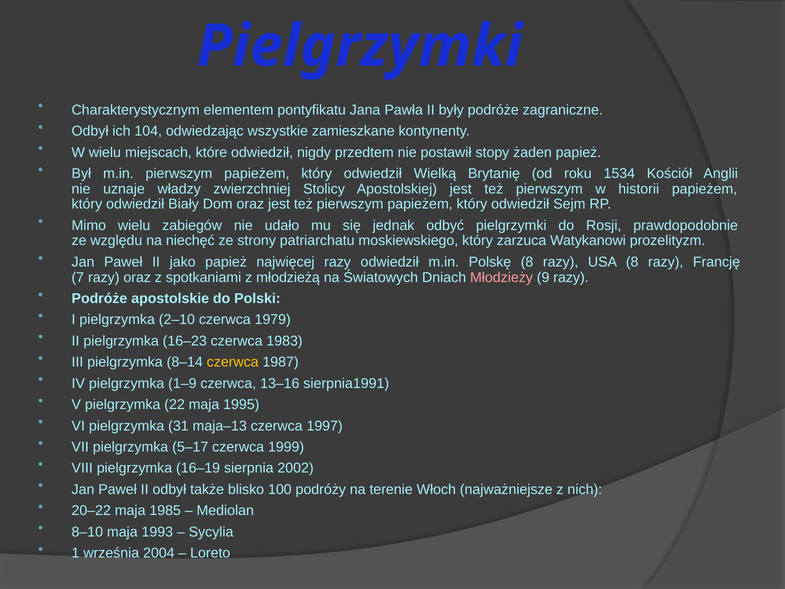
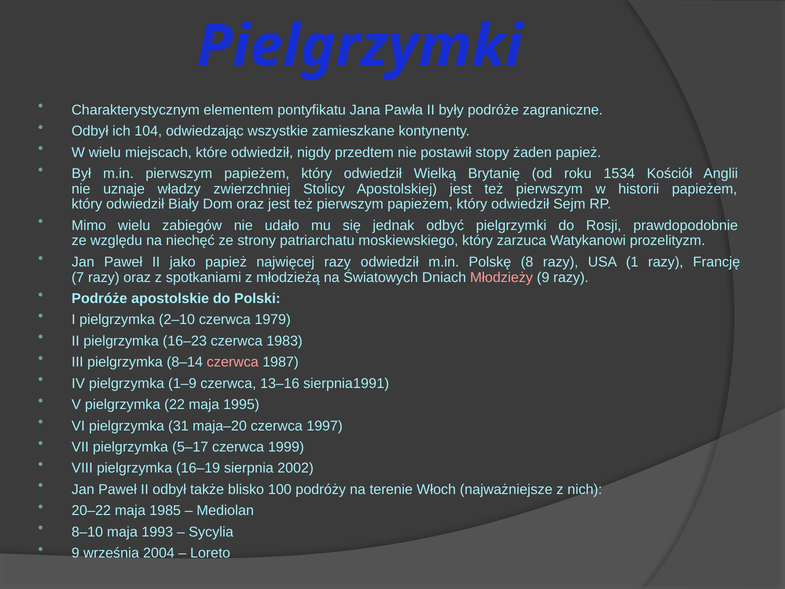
USA 8: 8 -> 1 (632, 262)
czerwca colour: yellow -> pink (233, 362)
maja–13: maja–13 -> maja–20 (220, 426)
1: 1 -> 9 (76, 553)
